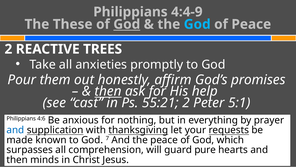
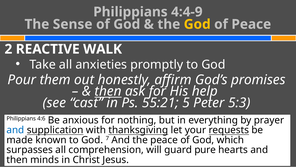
These: These -> Sense (73, 24)
God underline: present -> none (127, 24)
God colour: light blue -> yellow (197, 24)
TREES: TREES -> WALK (103, 49)
55:21 2: 2 -> 5 (186, 102)
5:1: 5:1 -> 5:3 (239, 102)
